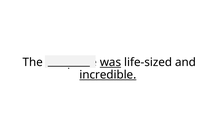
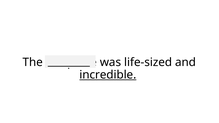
was underline: present -> none (110, 62)
